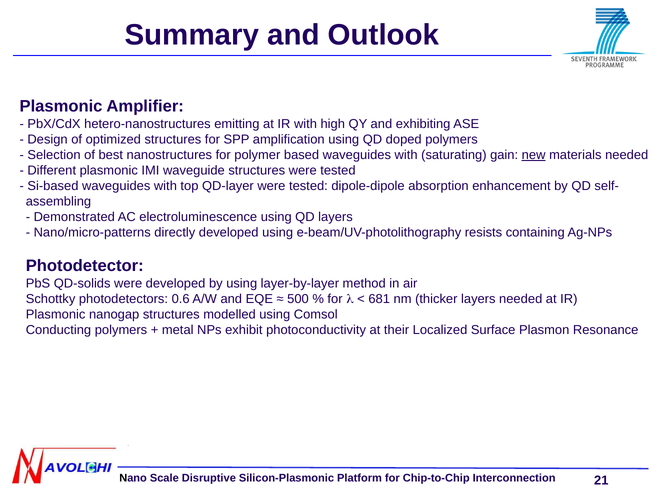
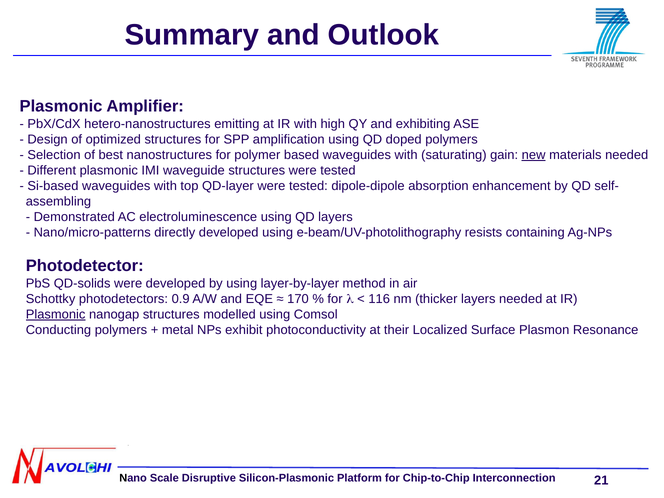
0.6: 0.6 -> 0.9 (181, 299)
500: 500 -> 170 (298, 299)
681: 681 -> 116 (379, 299)
Plasmonic underline: none -> present (56, 314)
